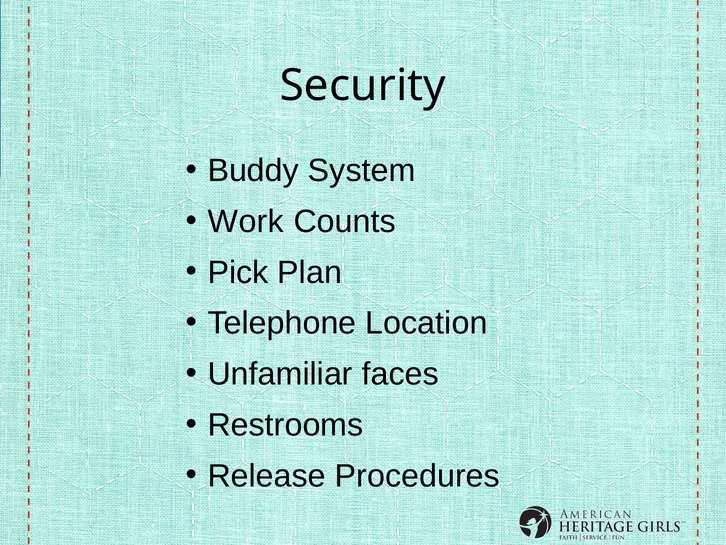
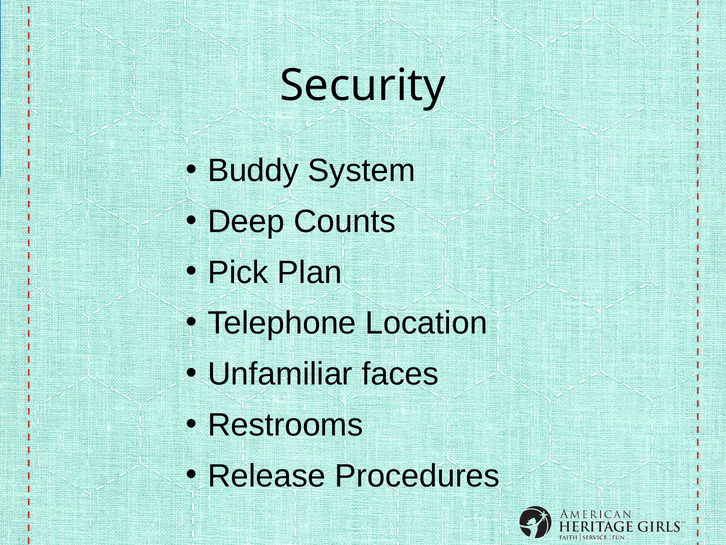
Work: Work -> Deep (246, 221)
